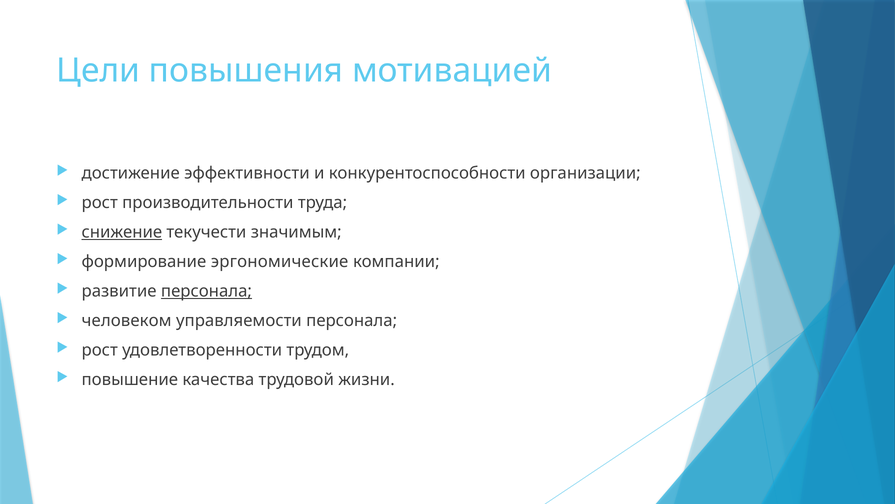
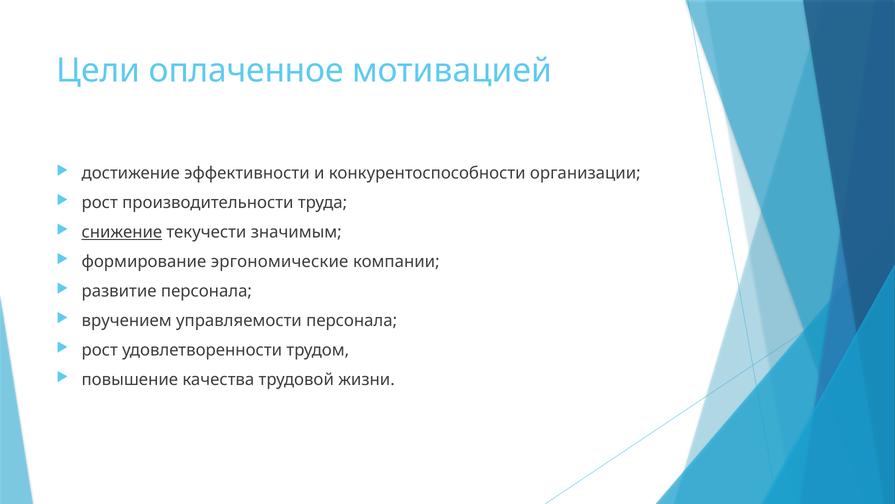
повышения: повышения -> оплаченное (246, 71)
персонала underline: present -> none (206, 291)
человеком: человеком -> вручением (127, 321)
